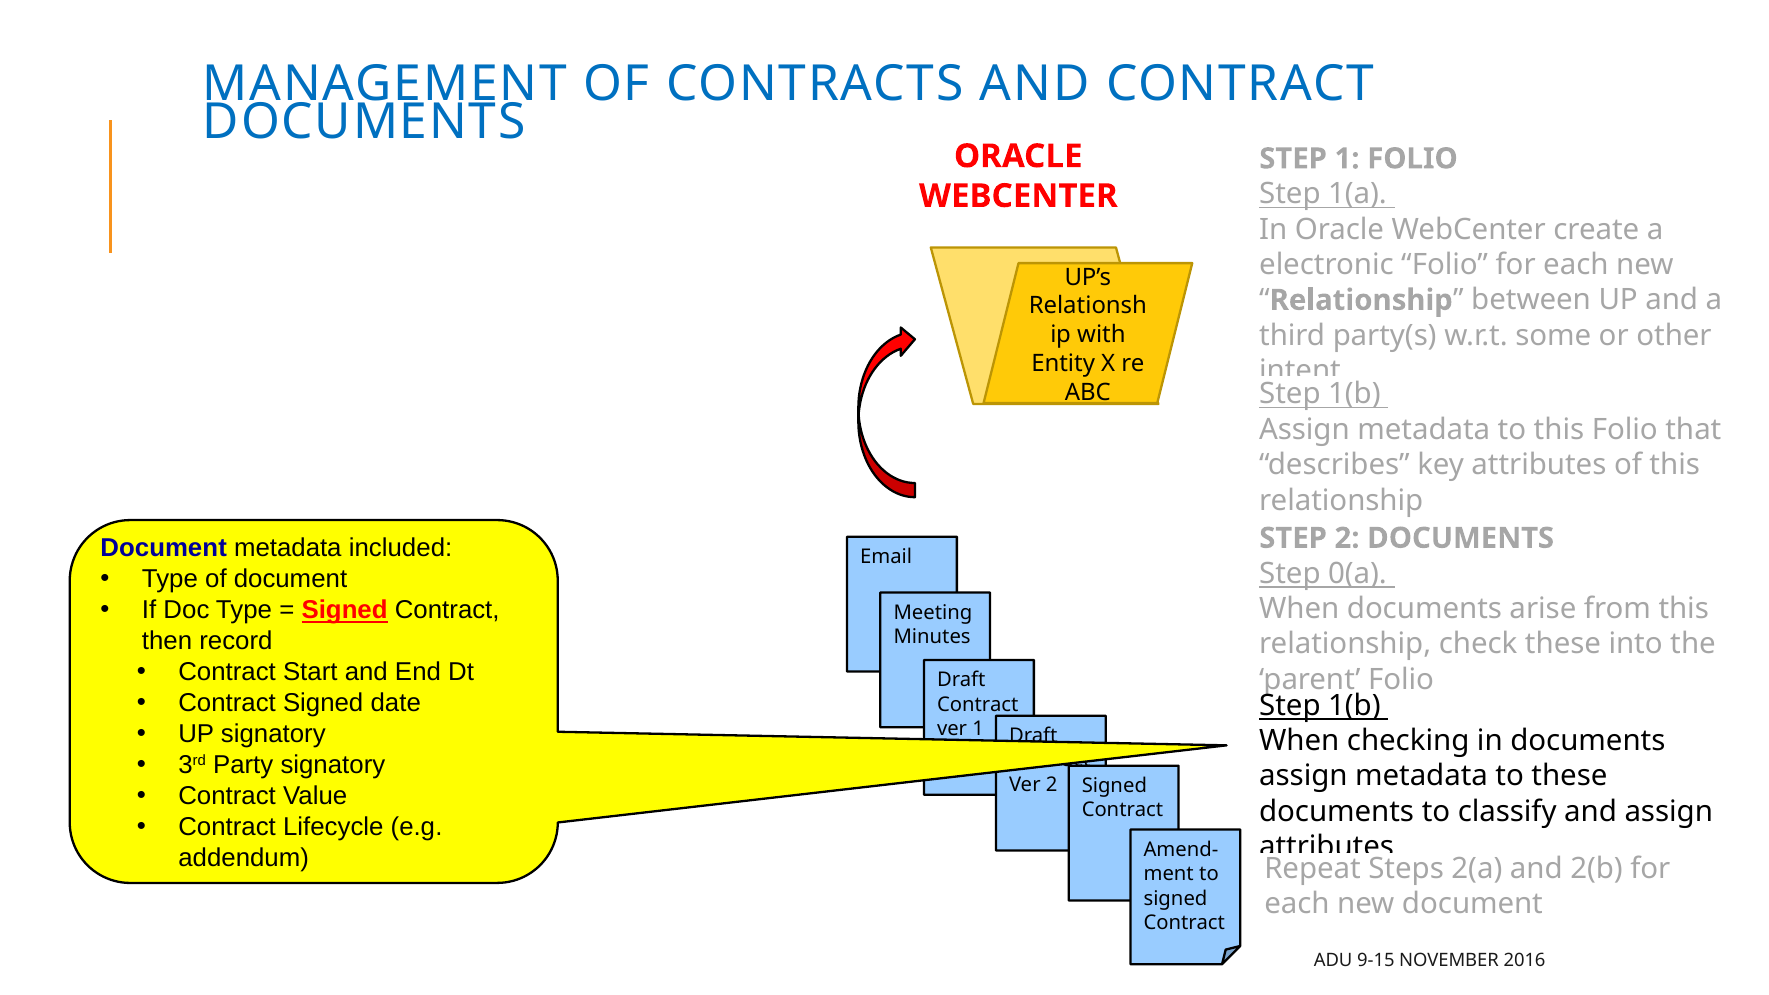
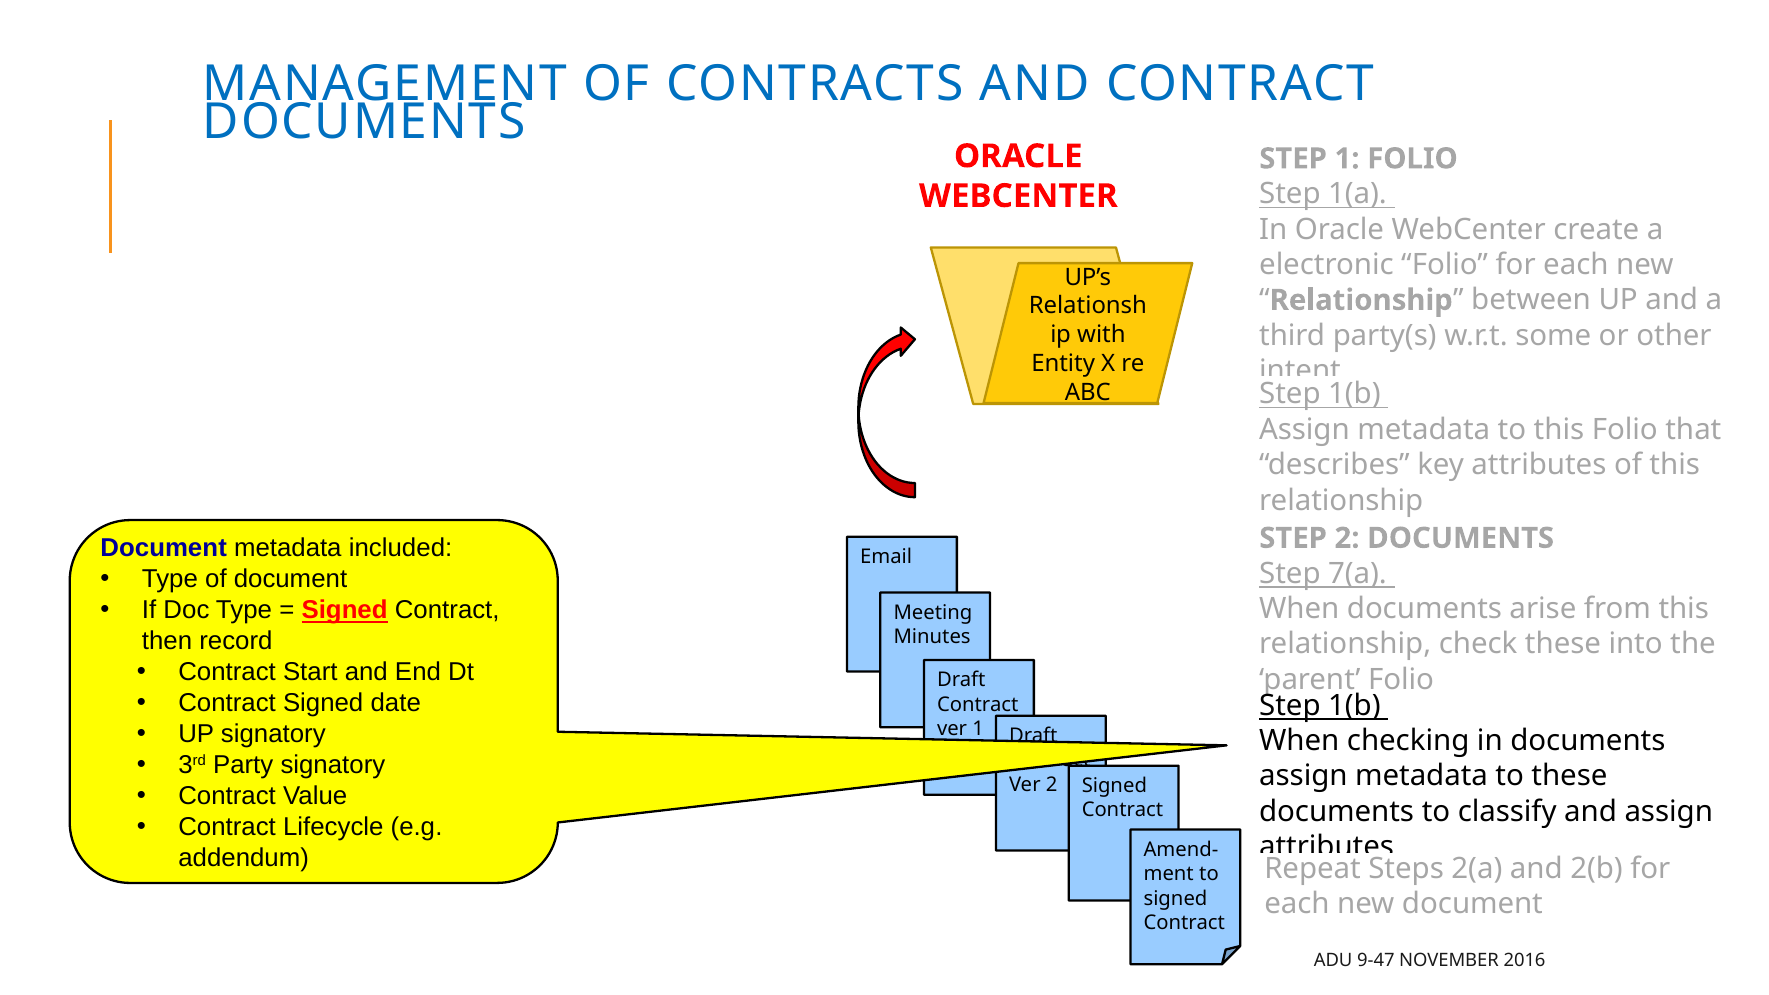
0(a: 0(a -> 7(a (1357, 574)
9-15: 9-15 -> 9-47 (1376, 960)
